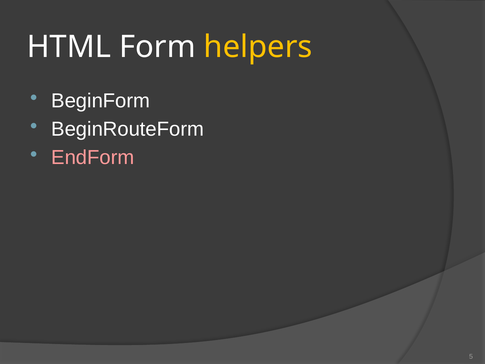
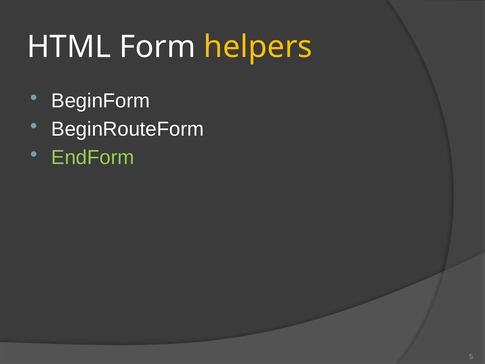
EndForm colour: pink -> light green (93, 157)
